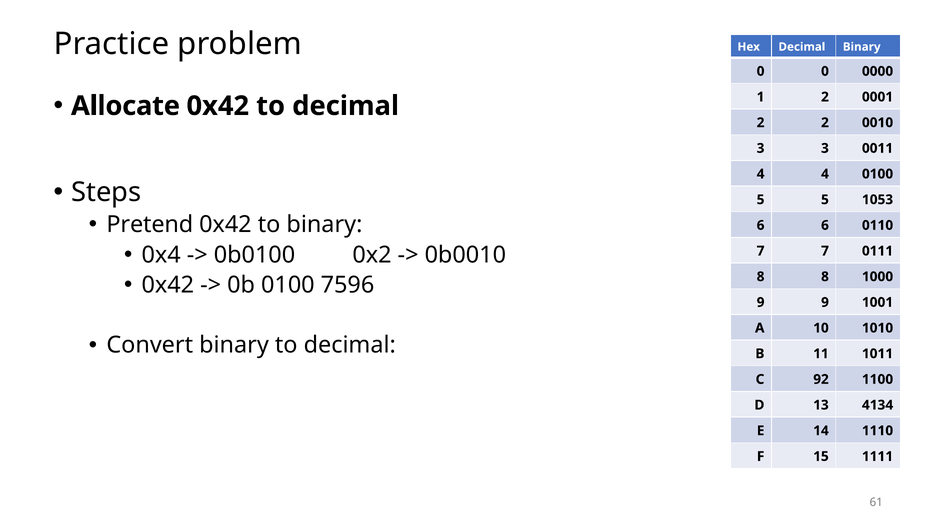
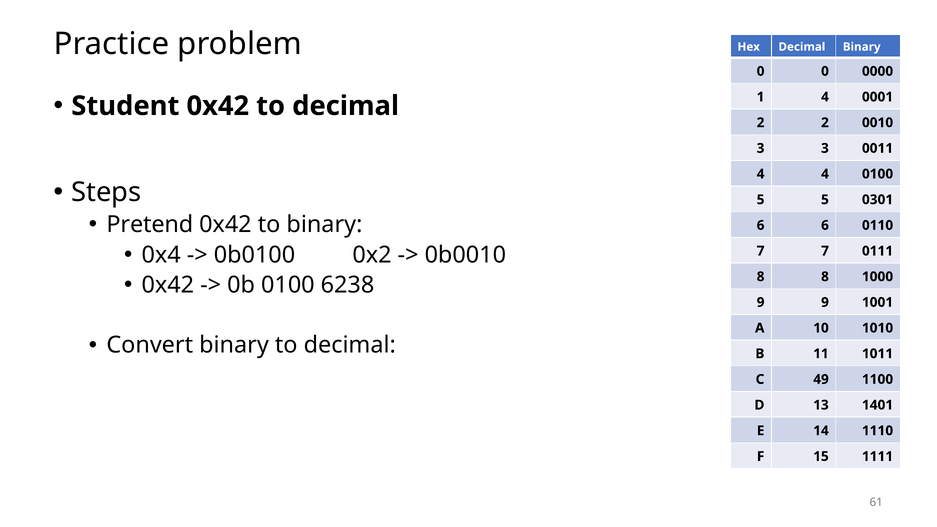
Allocate: Allocate -> Student (125, 106)
1 2: 2 -> 4 (825, 97)
1053: 1053 -> 0301 (878, 200)
7596: 7596 -> 6238 (347, 285)
92: 92 -> 49 (821, 379)
4134: 4134 -> 1401 (878, 405)
